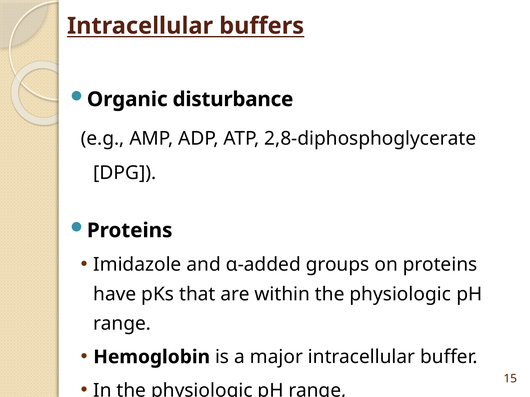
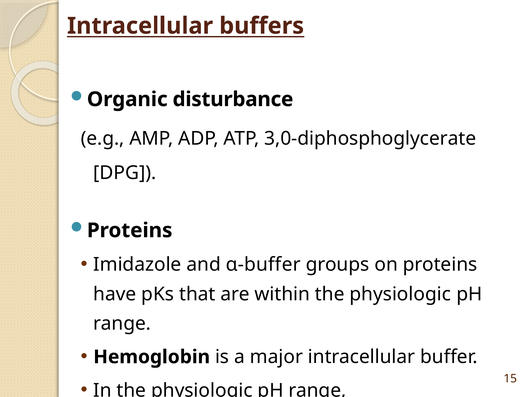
2,8-diphosphoglycerate: 2,8-diphosphoglycerate -> 3,0-diphosphoglycerate (370, 139)
α-added: α-added -> α-buffer (263, 265)
